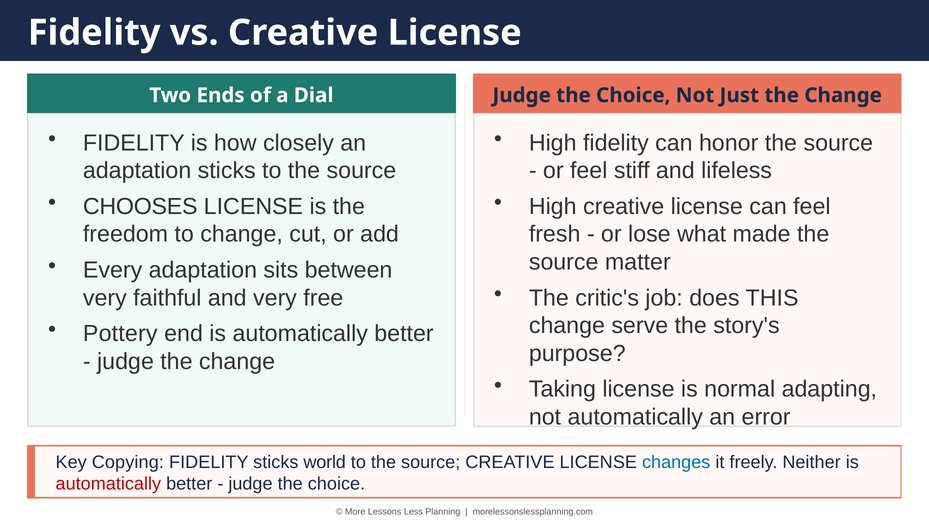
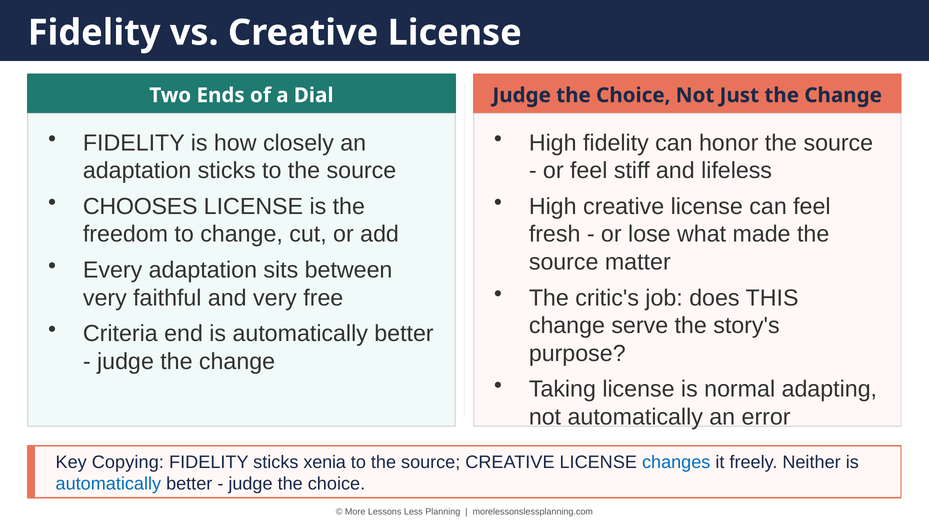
Pottery: Pottery -> Criteria (120, 333)
world: world -> xenia (325, 462)
automatically colour: red -> blue (108, 484)
